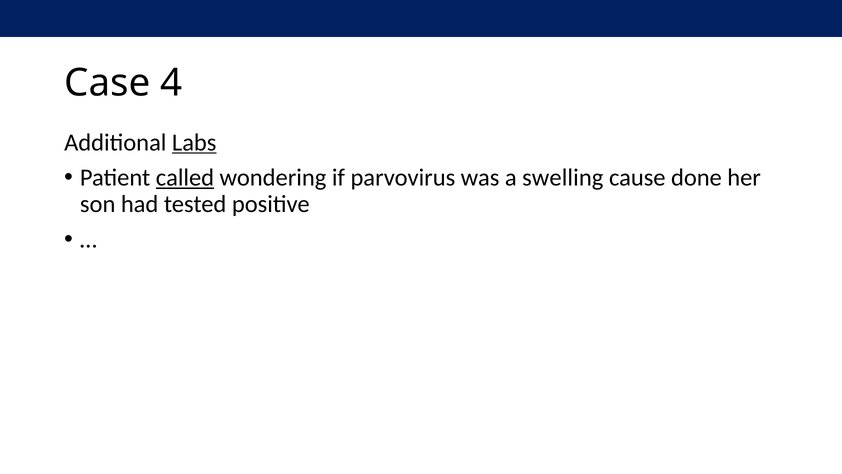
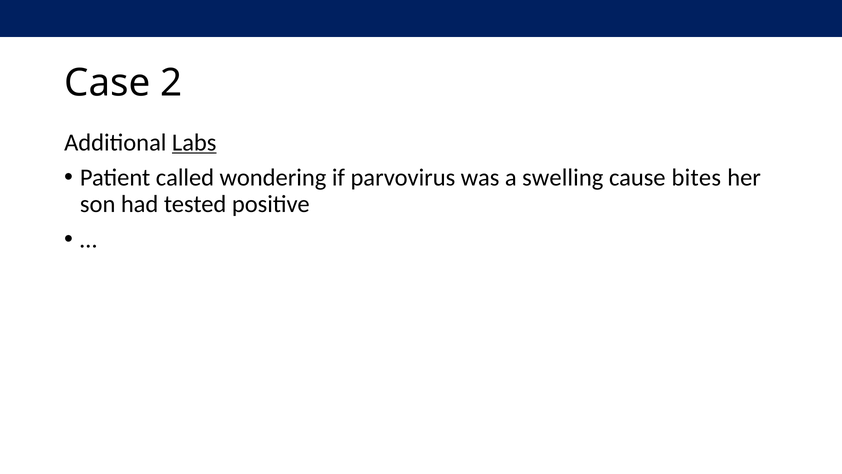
4: 4 -> 2 (172, 83)
called underline: present -> none (185, 178)
done: done -> bites (696, 178)
